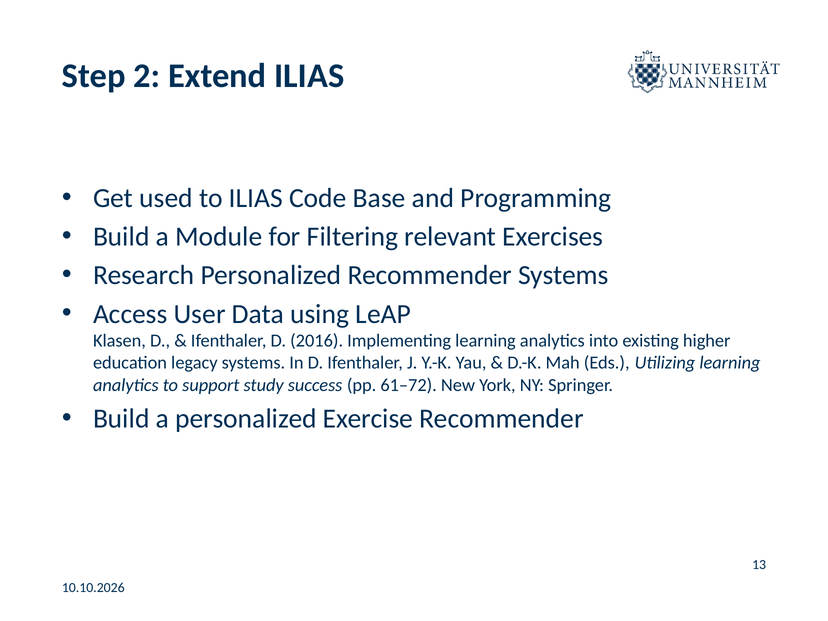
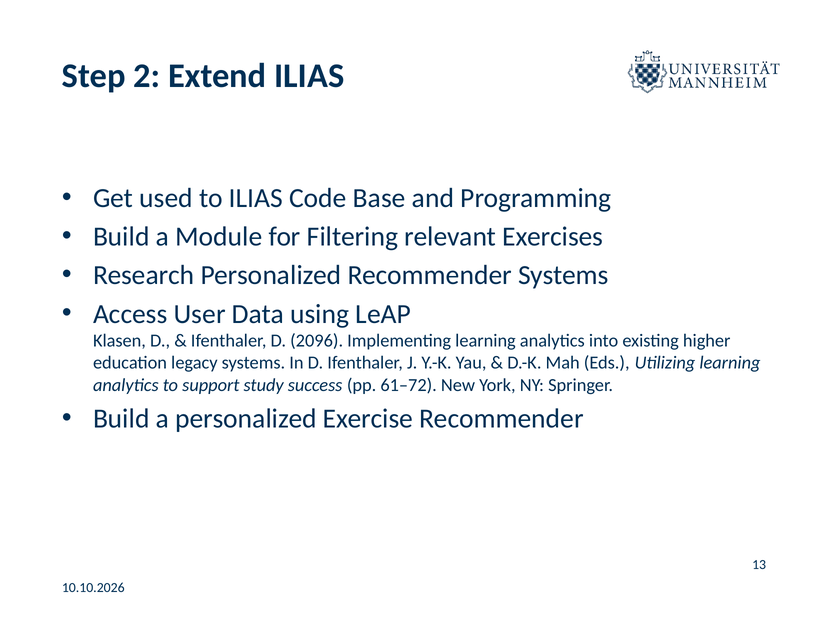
2016: 2016 -> 2096 (317, 341)
